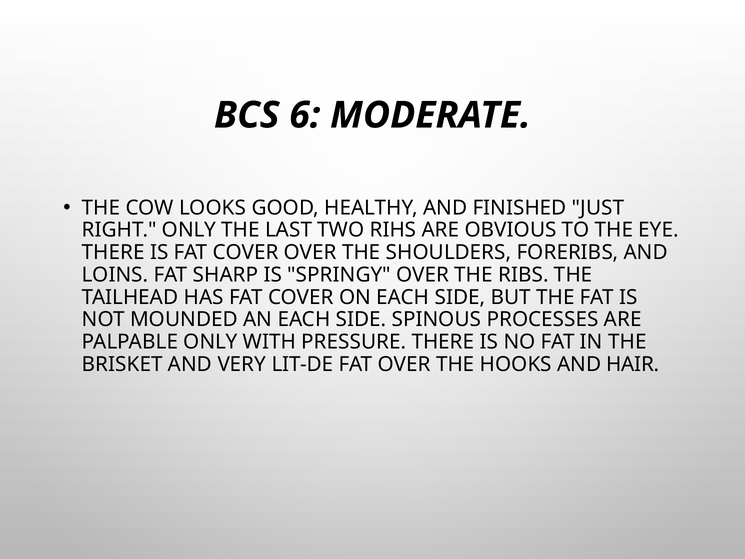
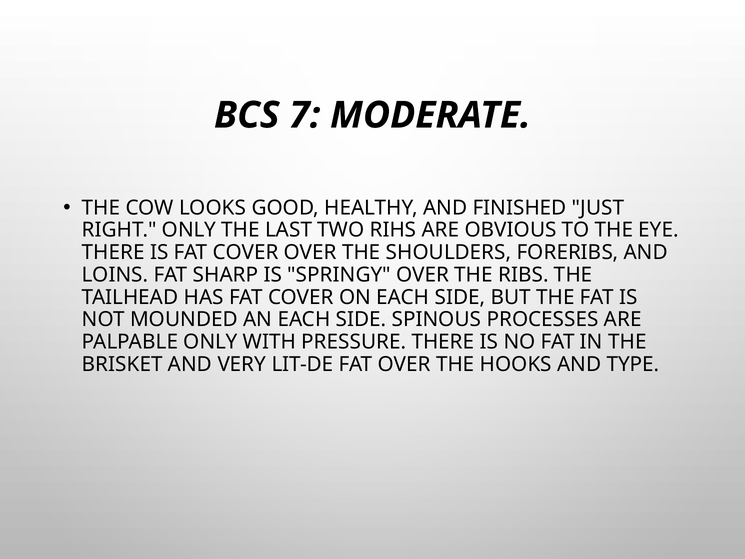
6: 6 -> 7 (305, 115)
HAIR: HAIR -> TYPE (633, 364)
